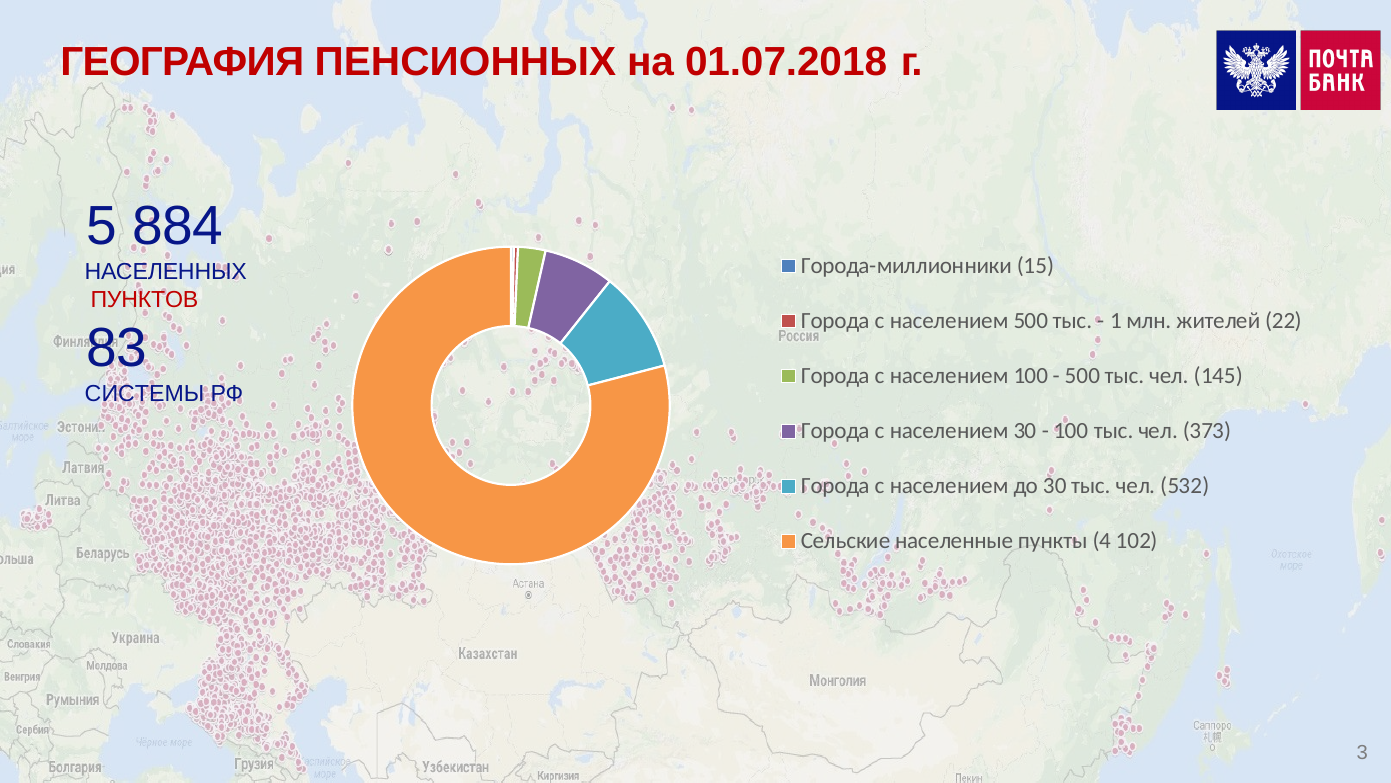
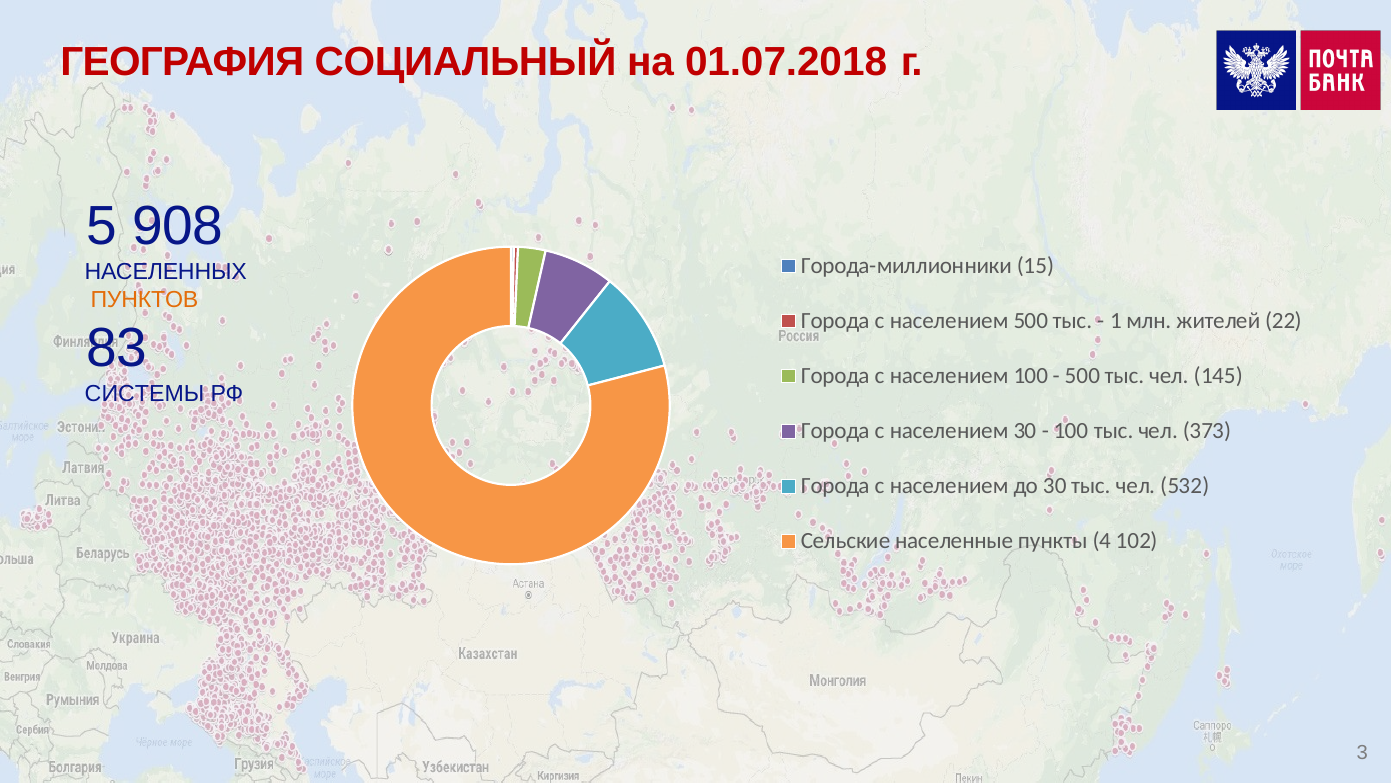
ПЕНСИОННЫХ: ПЕНСИОННЫХ -> СОЦИАЛЬНЫЙ (466, 62)
884: 884 -> 908 (178, 226)
ПУНКТОВ colour: red -> orange (144, 299)
